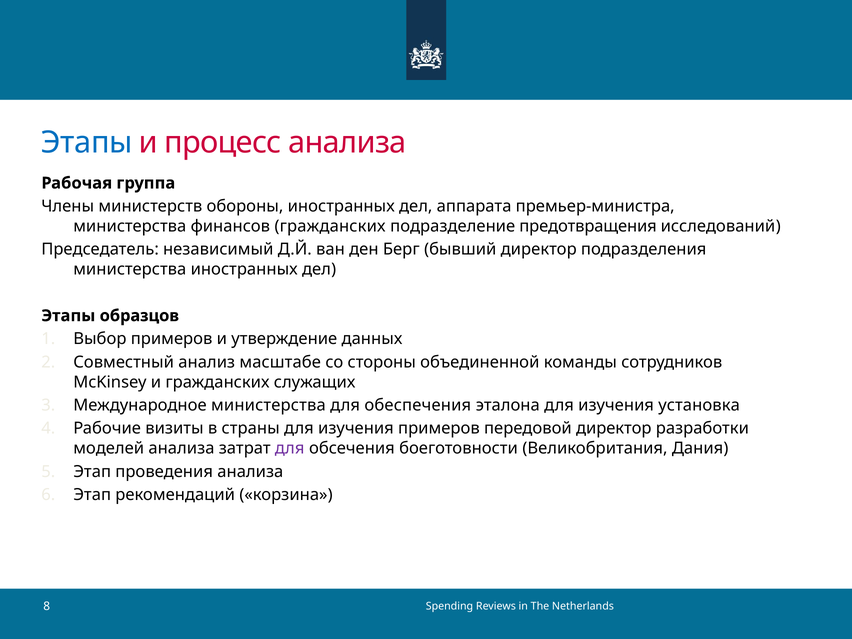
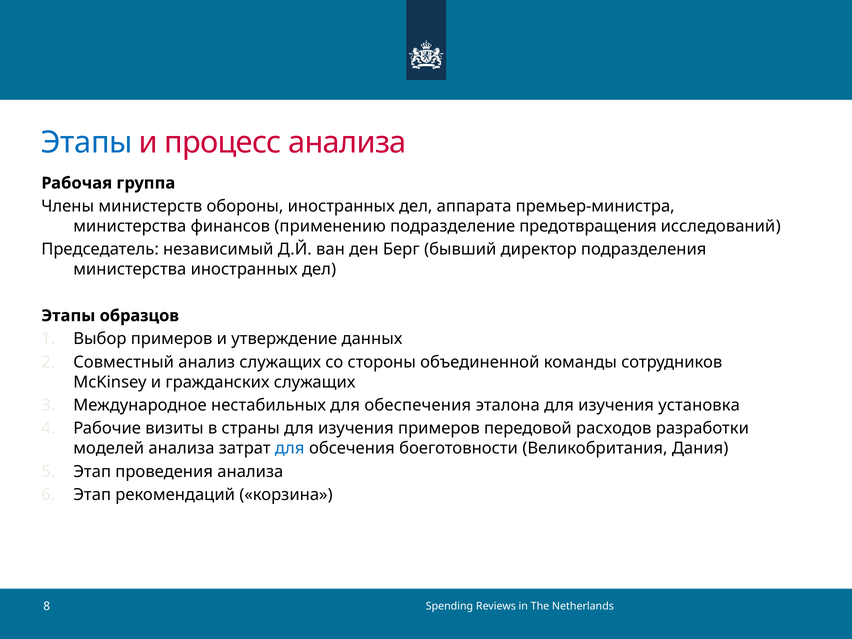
финансов гражданских: гражданских -> применению (330, 226)
анализ масштабе: масштабе -> служащих (280, 362)
Международное министерства: министерства -> нестабильных (268, 405)
передовой директор: директор -> расходов (614, 428)
для colour: purple -> blue (290, 448)
